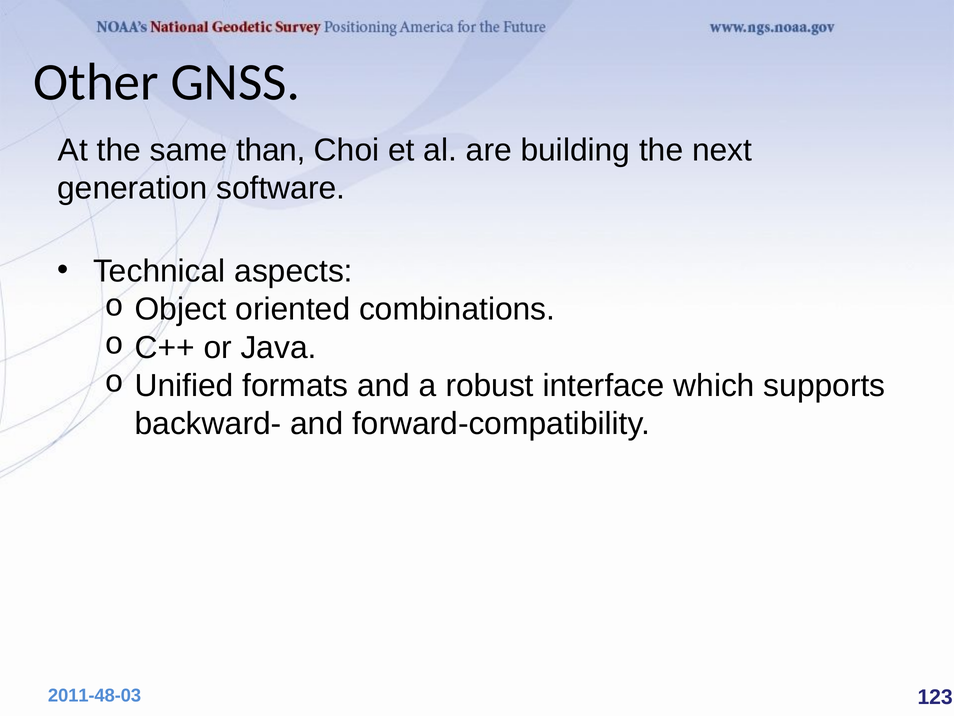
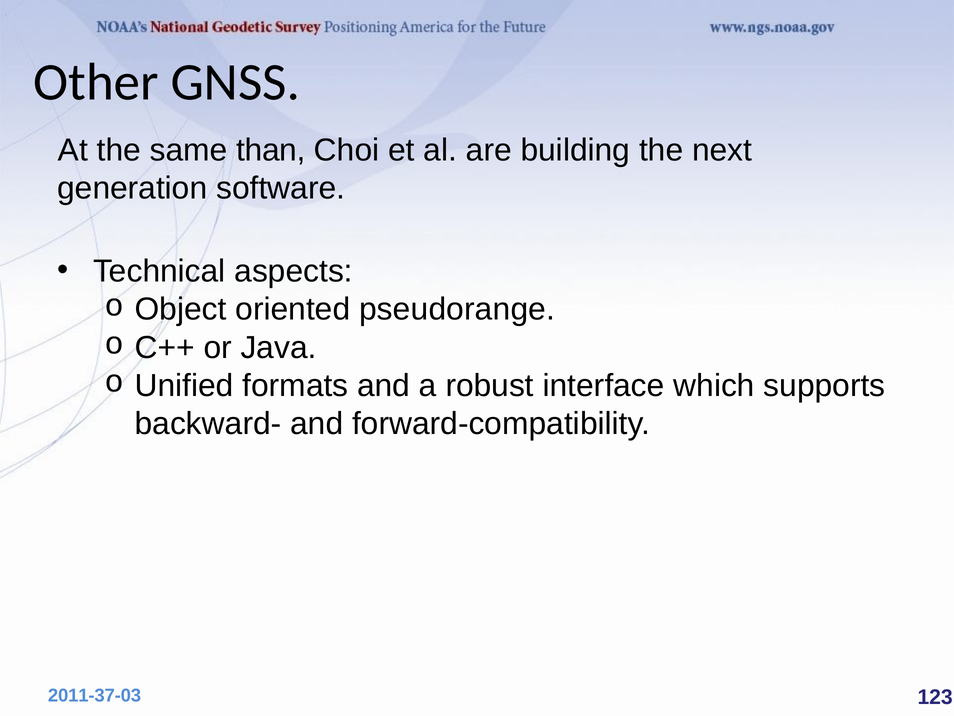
combinations: combinations -> pseudorange (457, 309)
2011-48-03: 2011-48-03 -> 2011-37-03 (94, 695)
